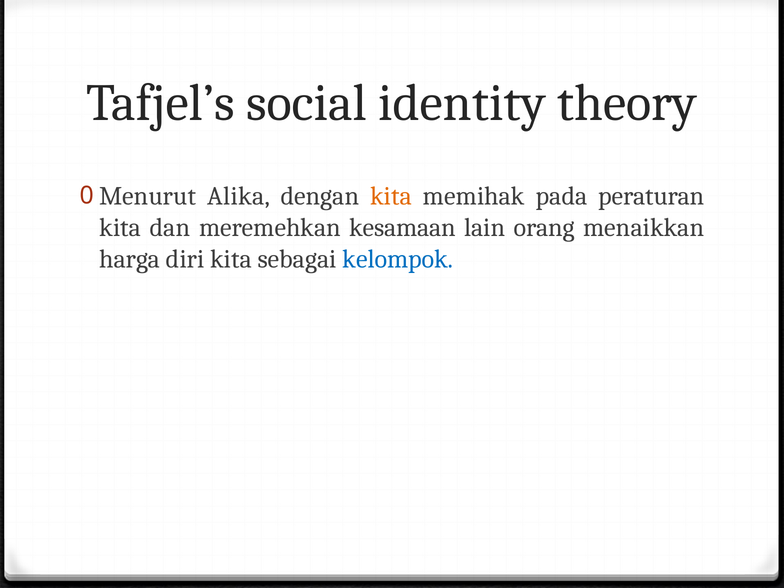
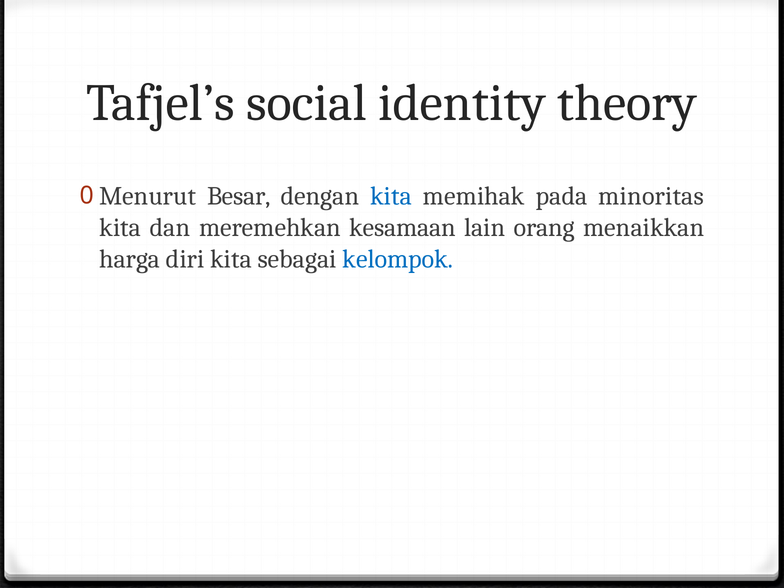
Alika: Alika -> Besar (239, 196)
kita colour: orange -> blue (391, 196)
peraturan: peraturan -> minoritas (651, 196)
